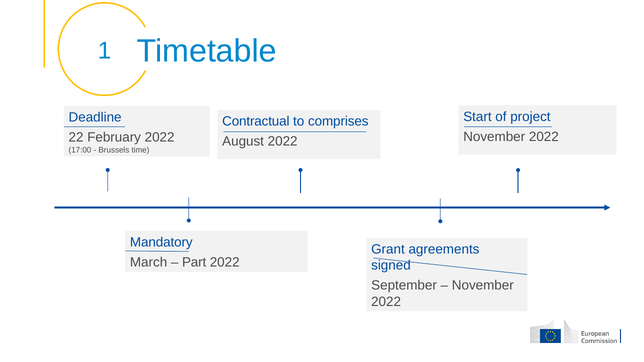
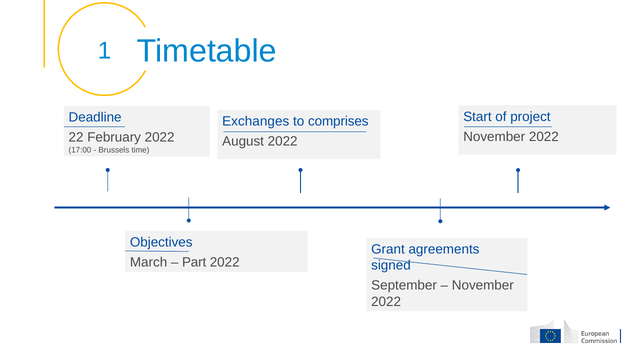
Contractual: Contractual -> Exchanges (256, 121)
Mandatory: Mandatory -> Objectives (161, 242)
